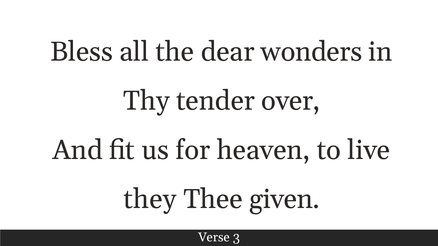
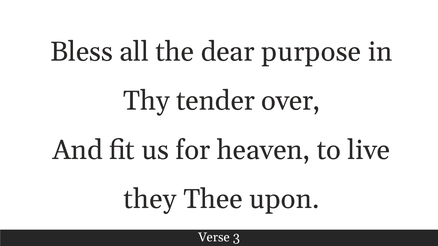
wonders: wonders -> purpose (311, 52)
given: given -> upon (284, 200)
